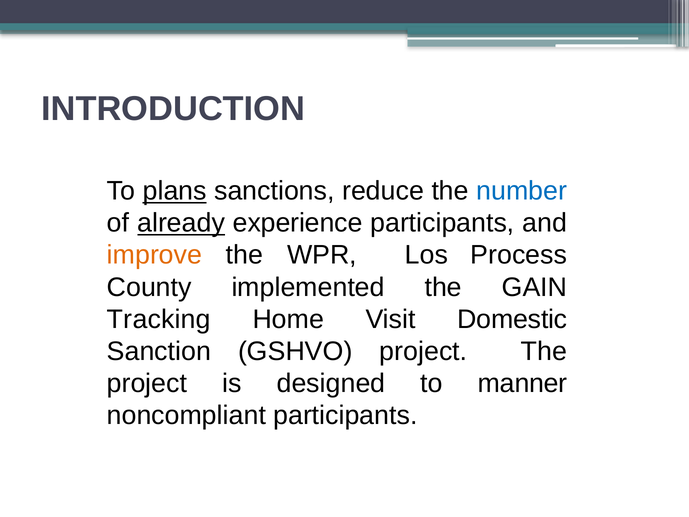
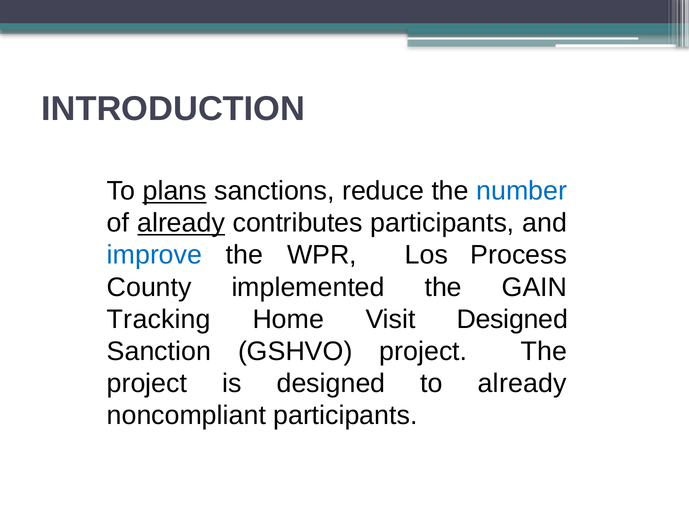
experience: experience -> contributes (298, 223)
improve colour: orange -> blue (155, 255)
Visit Domestic: Domestic -> Designed (512, 319)
to manner: manner -> already (522, 383)
